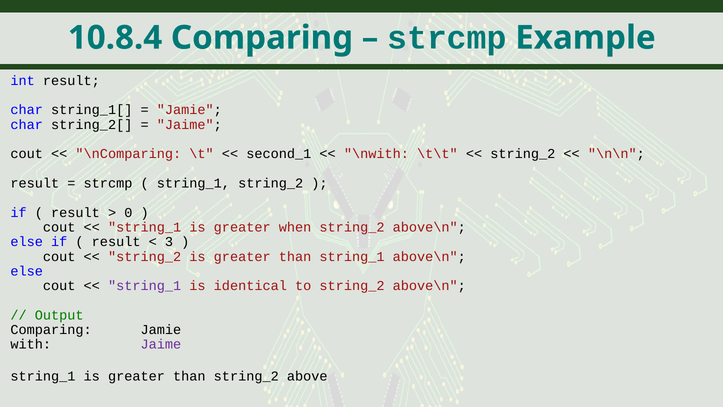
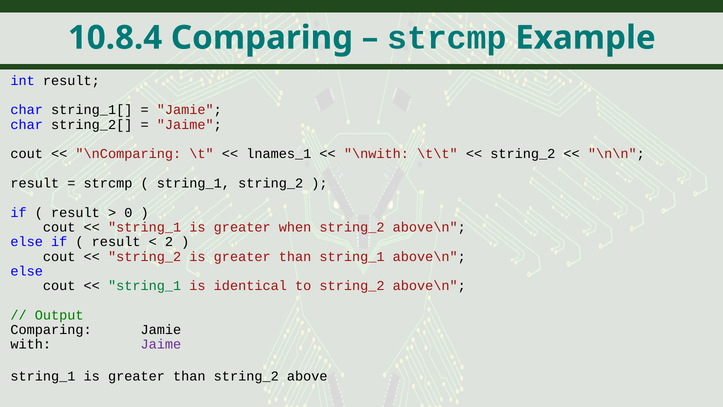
second_1: second_1 -> lnames_1 (279, 154)
3: 3 -> 2 (169, 242)
string_1 colour: purple -> green (145, 286)
